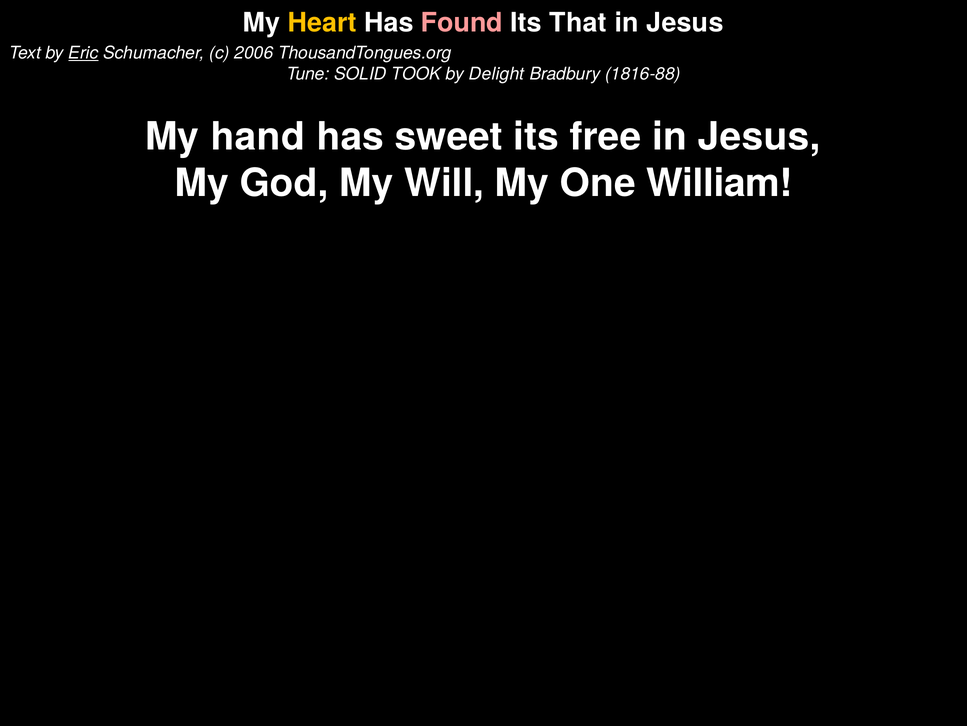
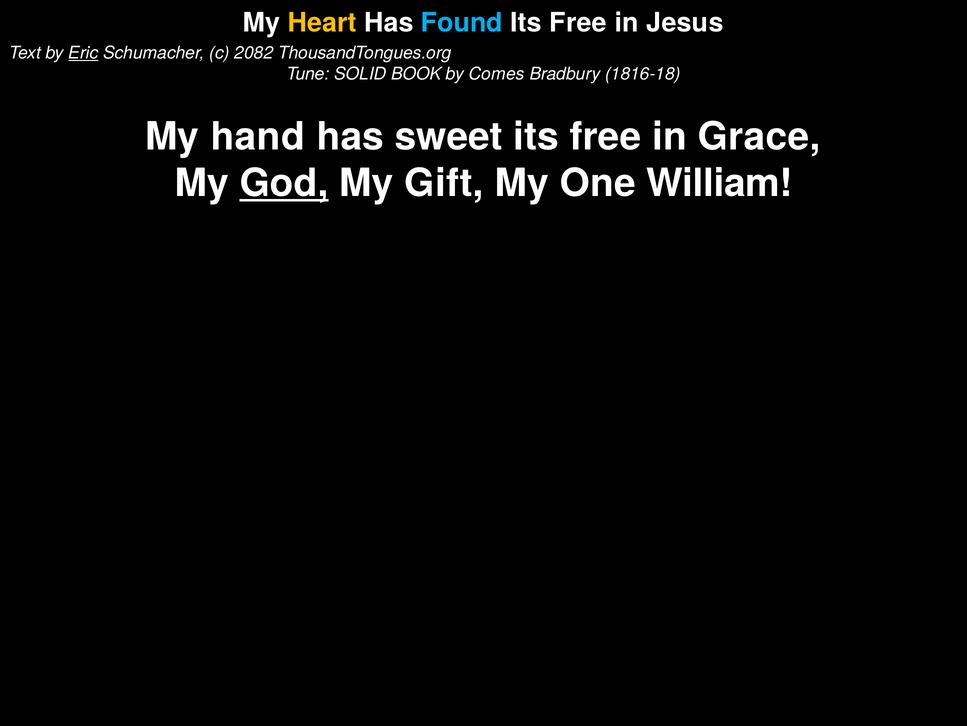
Found colour: pink -> light blue (462, 23)
That: That -> Free (578, 23)
2006: 2006 -> 2082 (254, 53)
TOOK: TOOK -> BOOK (416, 74)
Delight: Delight -> Comes (497, 74)
1816-88: 1816-88 -> 1816-18 (643, 74)
Jesus: Jesus -> Grace (759, 137)
God underline: none -> present (284, 183)
Will: Will -> Gift (444, 183)
